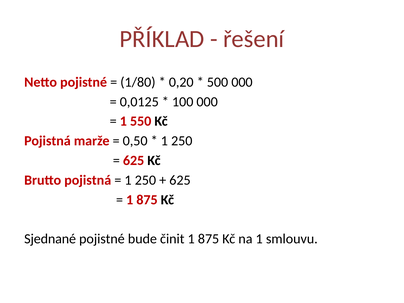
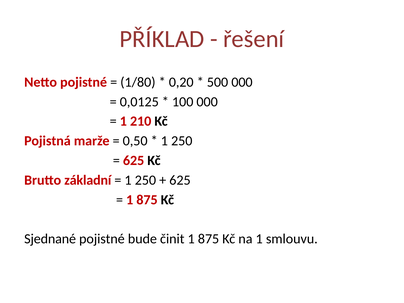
550: 550 -> 210 (141, 121)
Brutto pojistná: pojistná -> základní (88, 180)
